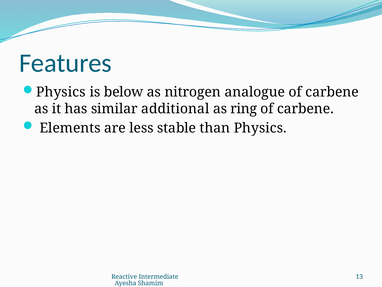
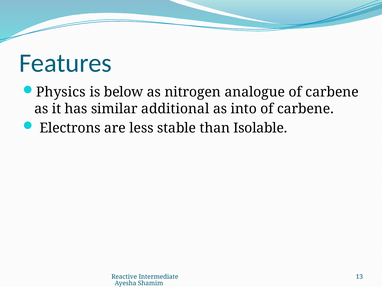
ring: ring -> into (244, 109)
Elements: Elements -> Electrons (70, 128)
than Physics: Physics -> Isolable (260, 128)
